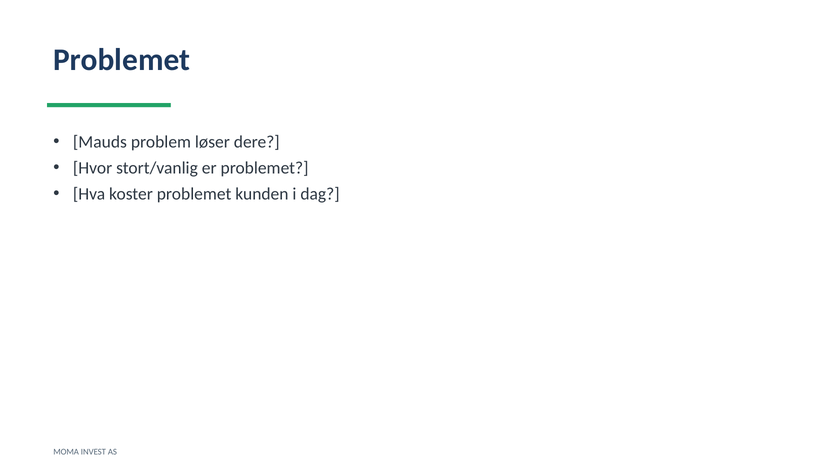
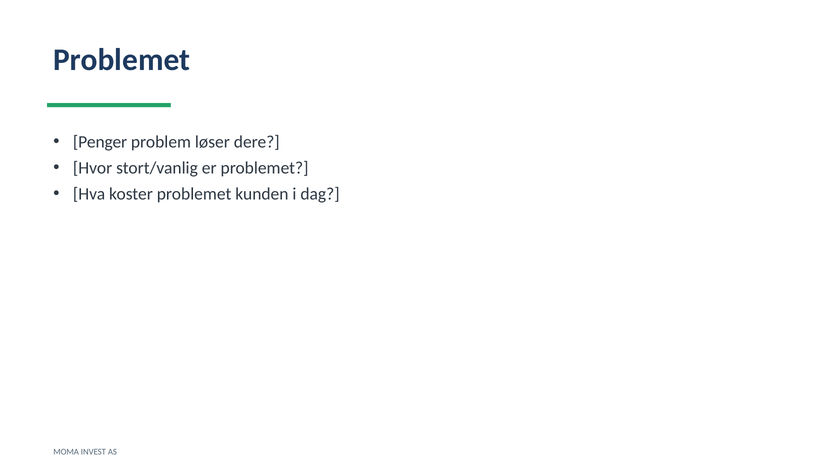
Mauds: Mauds -> Penger (100, 142)
